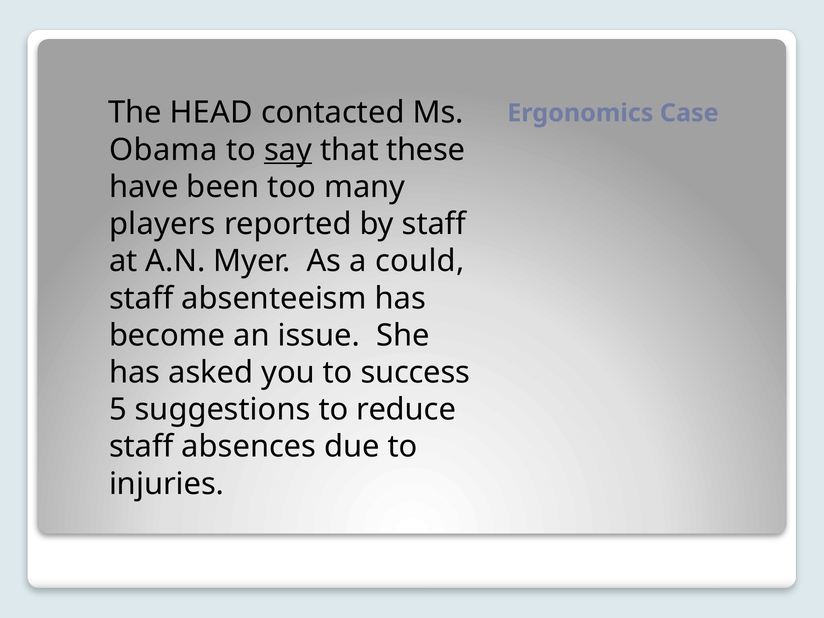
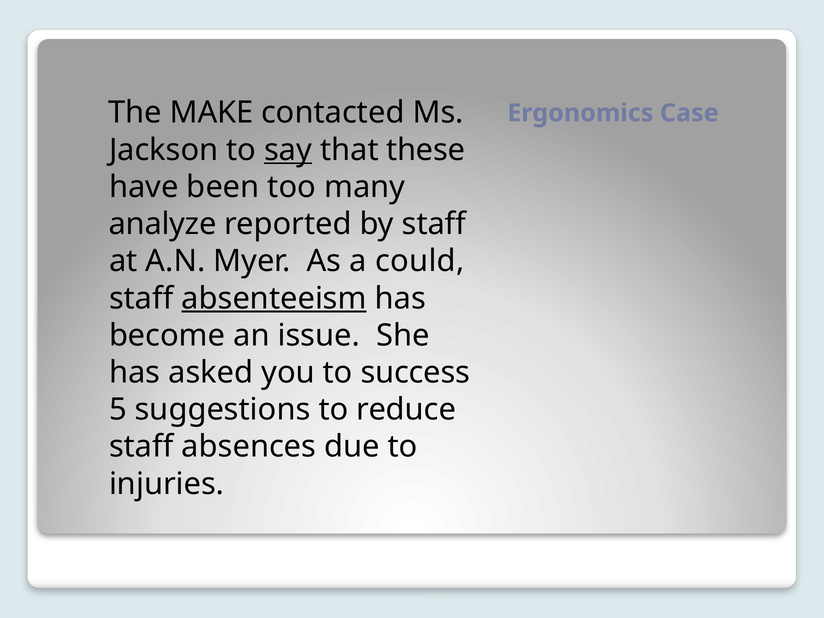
HEAD: HEAD -> MAKE (212, 113)
Obama: Obama -> Jackson (164, 150)
players: players -> analyze (163, 224)
absenteeism underline: none -> present (274, 298)
